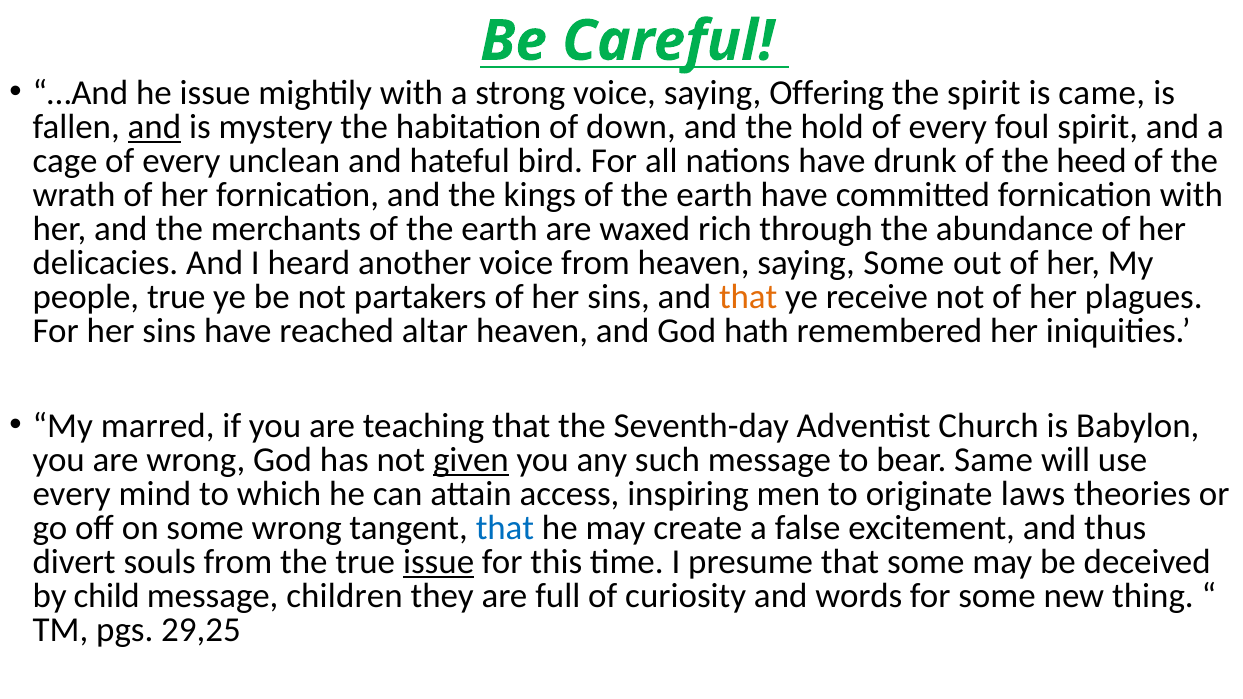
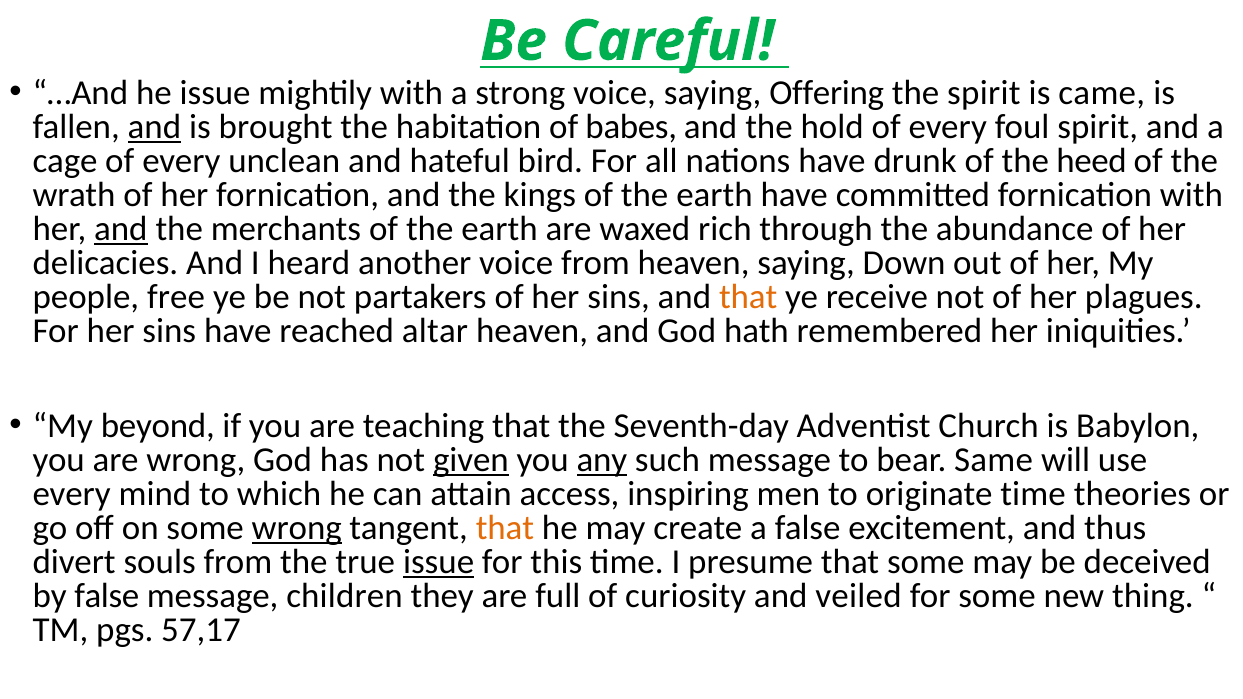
mystery: mystery -> brought (276, 127)
down: down -> babes (631, 127)
and underline: none -> present (121, 229)
saying Some: Some -> Down (904, 263)
people true: true -> free (176, 297)
marred: marred -> beyond (158, 426)
any underline: none -> present (602, 460)
originate laws: laws -> time (1033, 494)
wrong underline: none -> present (297, 528)
that colour: blue -> orange (505, 528)
by child: child -> false (107, 596)
words: words -> veiled (859, 596)
29,25: 29,25 -> 57,17 (201, 630)
